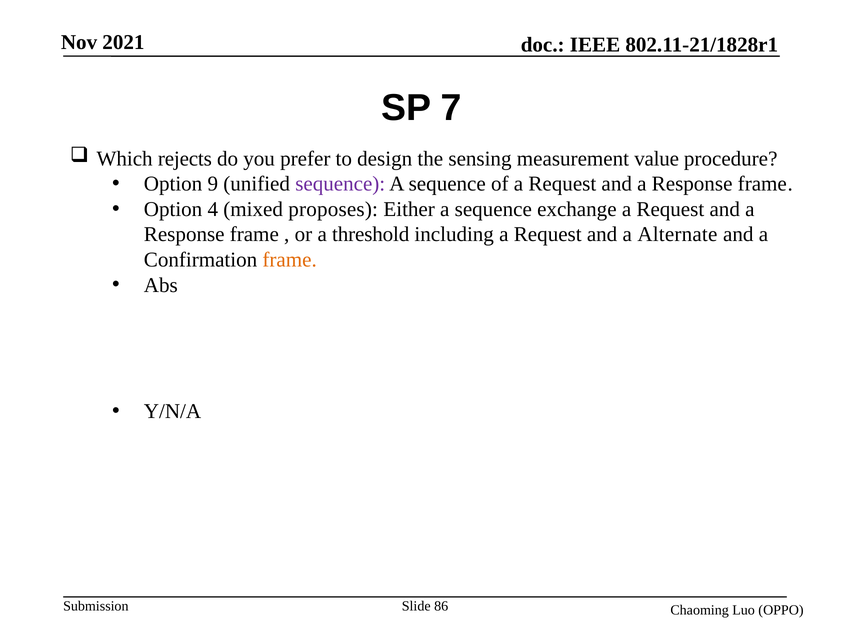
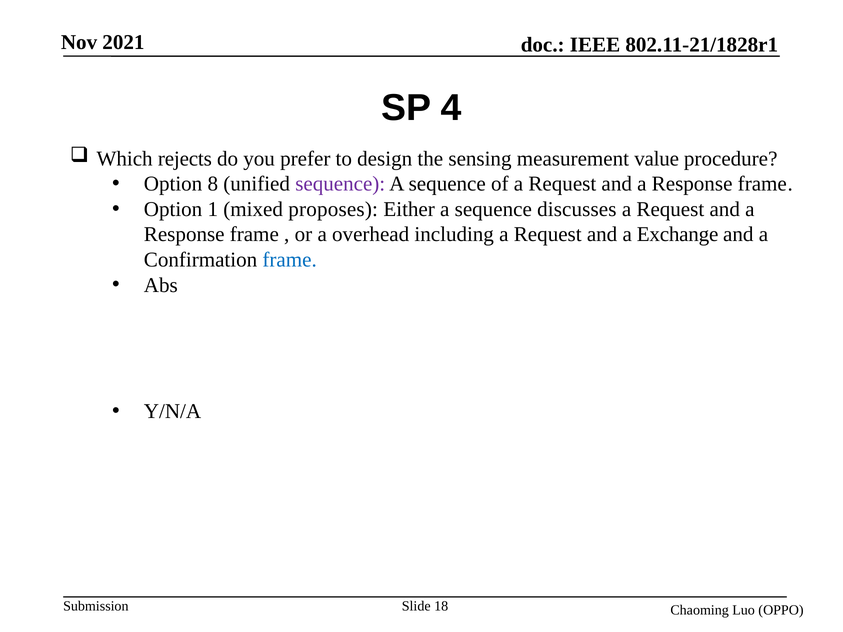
7: 7 -> 4 (451, 108)
9: 9 -> 8 (213, 184)
4: 4 -> 1 (213, 209)
exchange: exchange -> discusses (577, 209)
threshold: threshold -> overhead (371, 235)
Alternate: Alternate -> Exchange (678, 235)
frame colour: orange -> blue (290, 260)
86: 86 -> 18 (441, 606)
